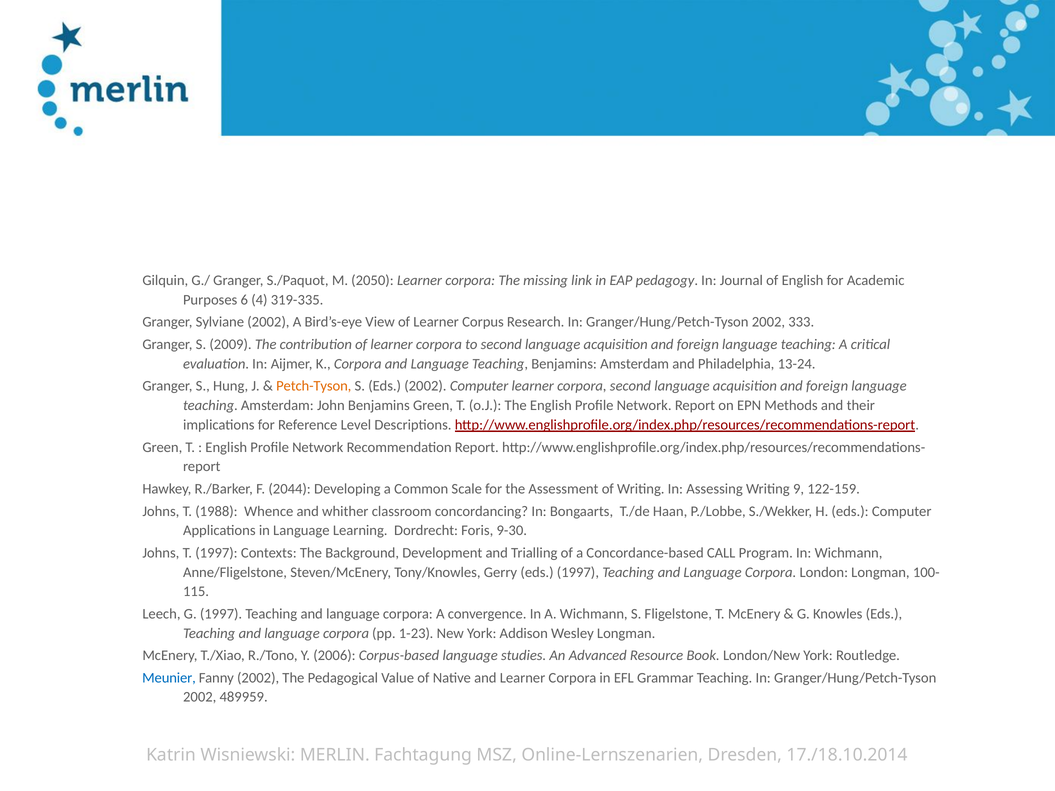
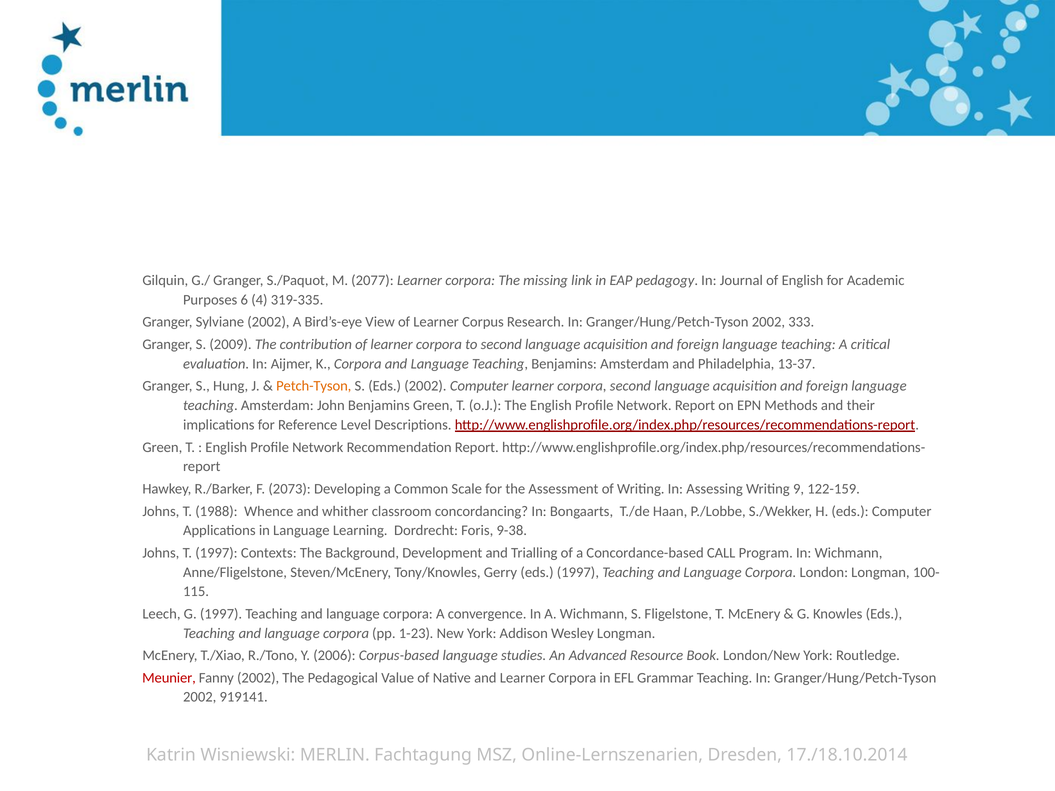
2050: 2050 -> 2077 (372, 281)
13-24: 13-24 -> 13-37 (797, 364)
2044: 2044 -> 2073 (290, 489)
9-30: 9-30 -> 9-38 (512, 531)
Meunier colour: blue -> red (169, 678)
489959: 489959 -> 919141 (244, 697)
